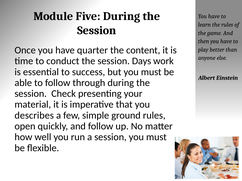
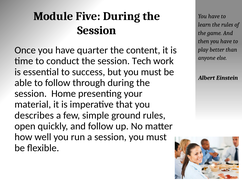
Days: Days -> Tech (142, 61)
Check: Check -> Home (64, 94)
